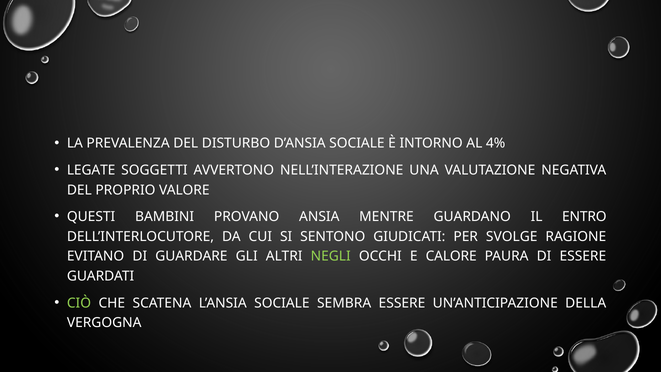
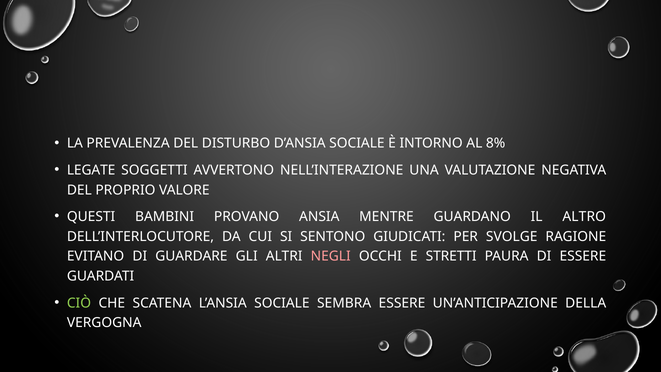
4%: 4% -> 8% (496, 143)
ENTRO: ENTRO -> ALTRO (584, 217)
NEGLI colour: light green -> pink (331, 256)
CALORE: CALORE -> STRETTI (451, 256)
